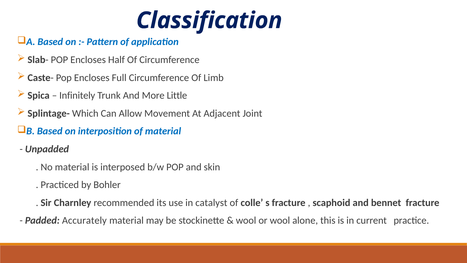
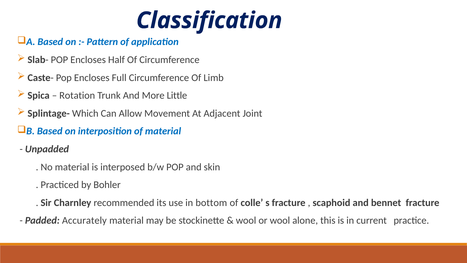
Infinitely: Infinitely -> Rotation (77, 95)
catalyst: catalyst -> bottom (211, 202)
